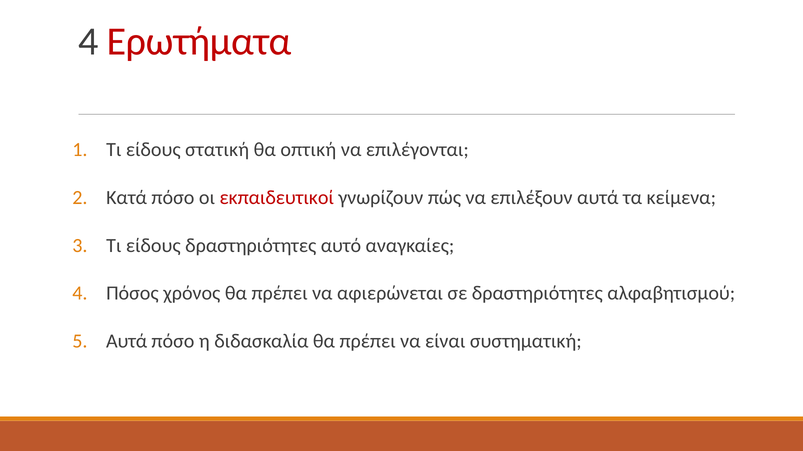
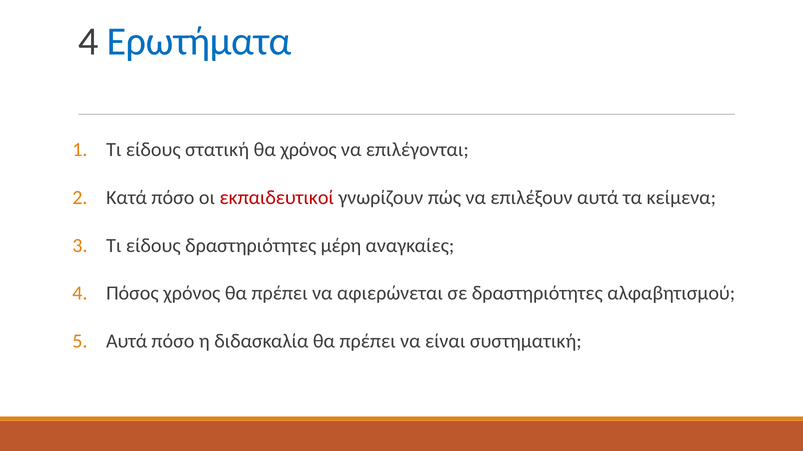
Ερωτήματα colour: red -> blue (199, 42)
θα οπτική: οπτική -> χρόνος (309, 150)
αυτό: αυτό -> μέρη (341, 246)
